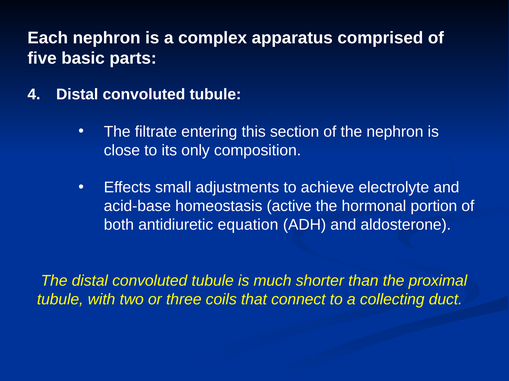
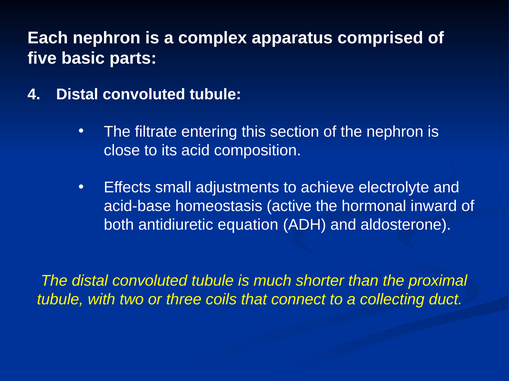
only: only -> acid (196, 151)
portion: portion -> inward (434, 207)
